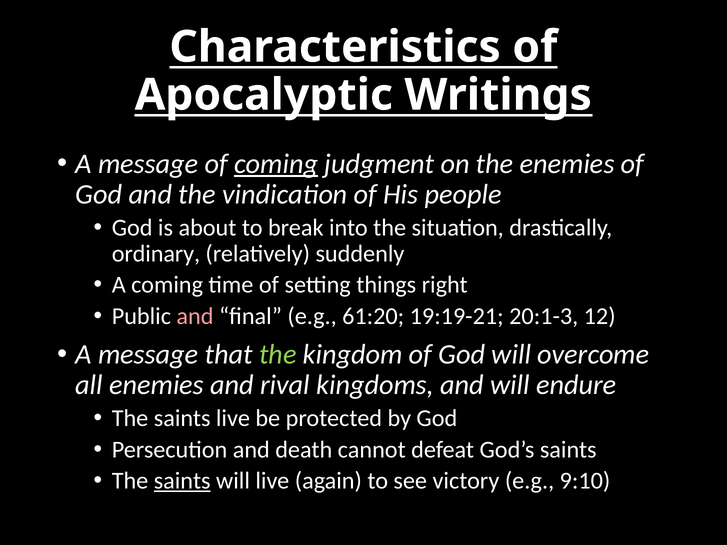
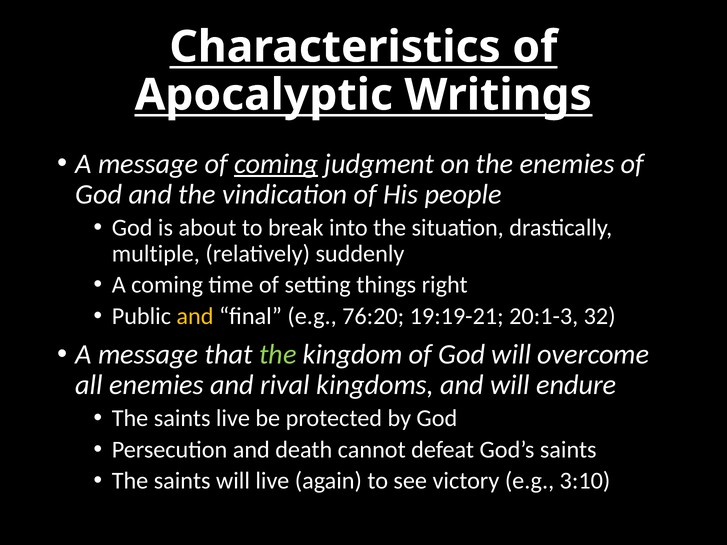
ordinary: ordinary -> multiple (156, 254)
and colour: pink -> yellow (195, 316)
61:20: 61:20 -> 76:20 (373, 316)
12: 12 -> 32 (600, 316)
saints underline: present -> none (182, 481)
9:10: 9:10 -> 3:10 (585, 481)
